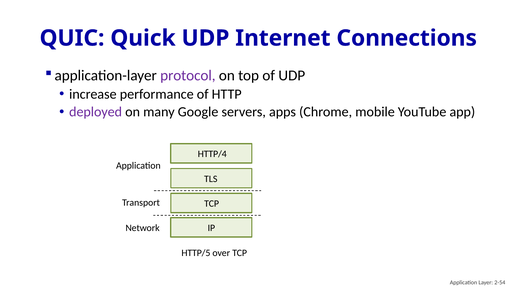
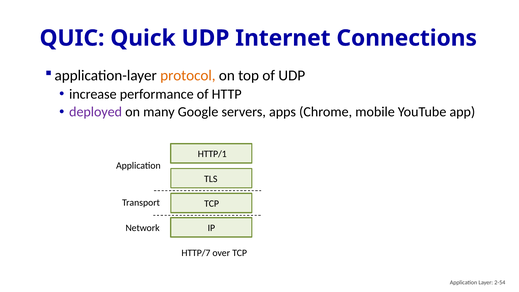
protocol colour: purple -> orange (188, 76)
HTTP/4: HTTP/4 -> HTTP/1 (212, 154)
HTTP/5: HTTP/5 -> HTTP/7 (196, 253)
